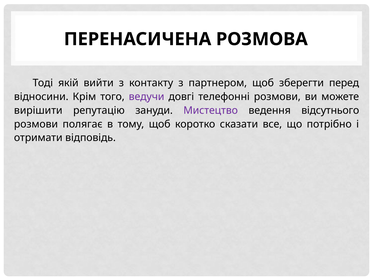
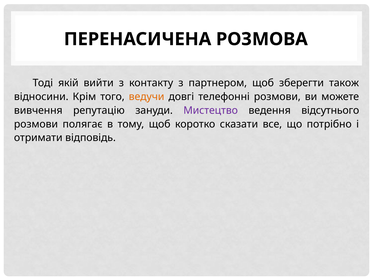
перед: перед -> також (344, 83)
ведучи colour: purple -> orange (147, 97)
вирішити: вирішити -> вивчення (38, 110)
